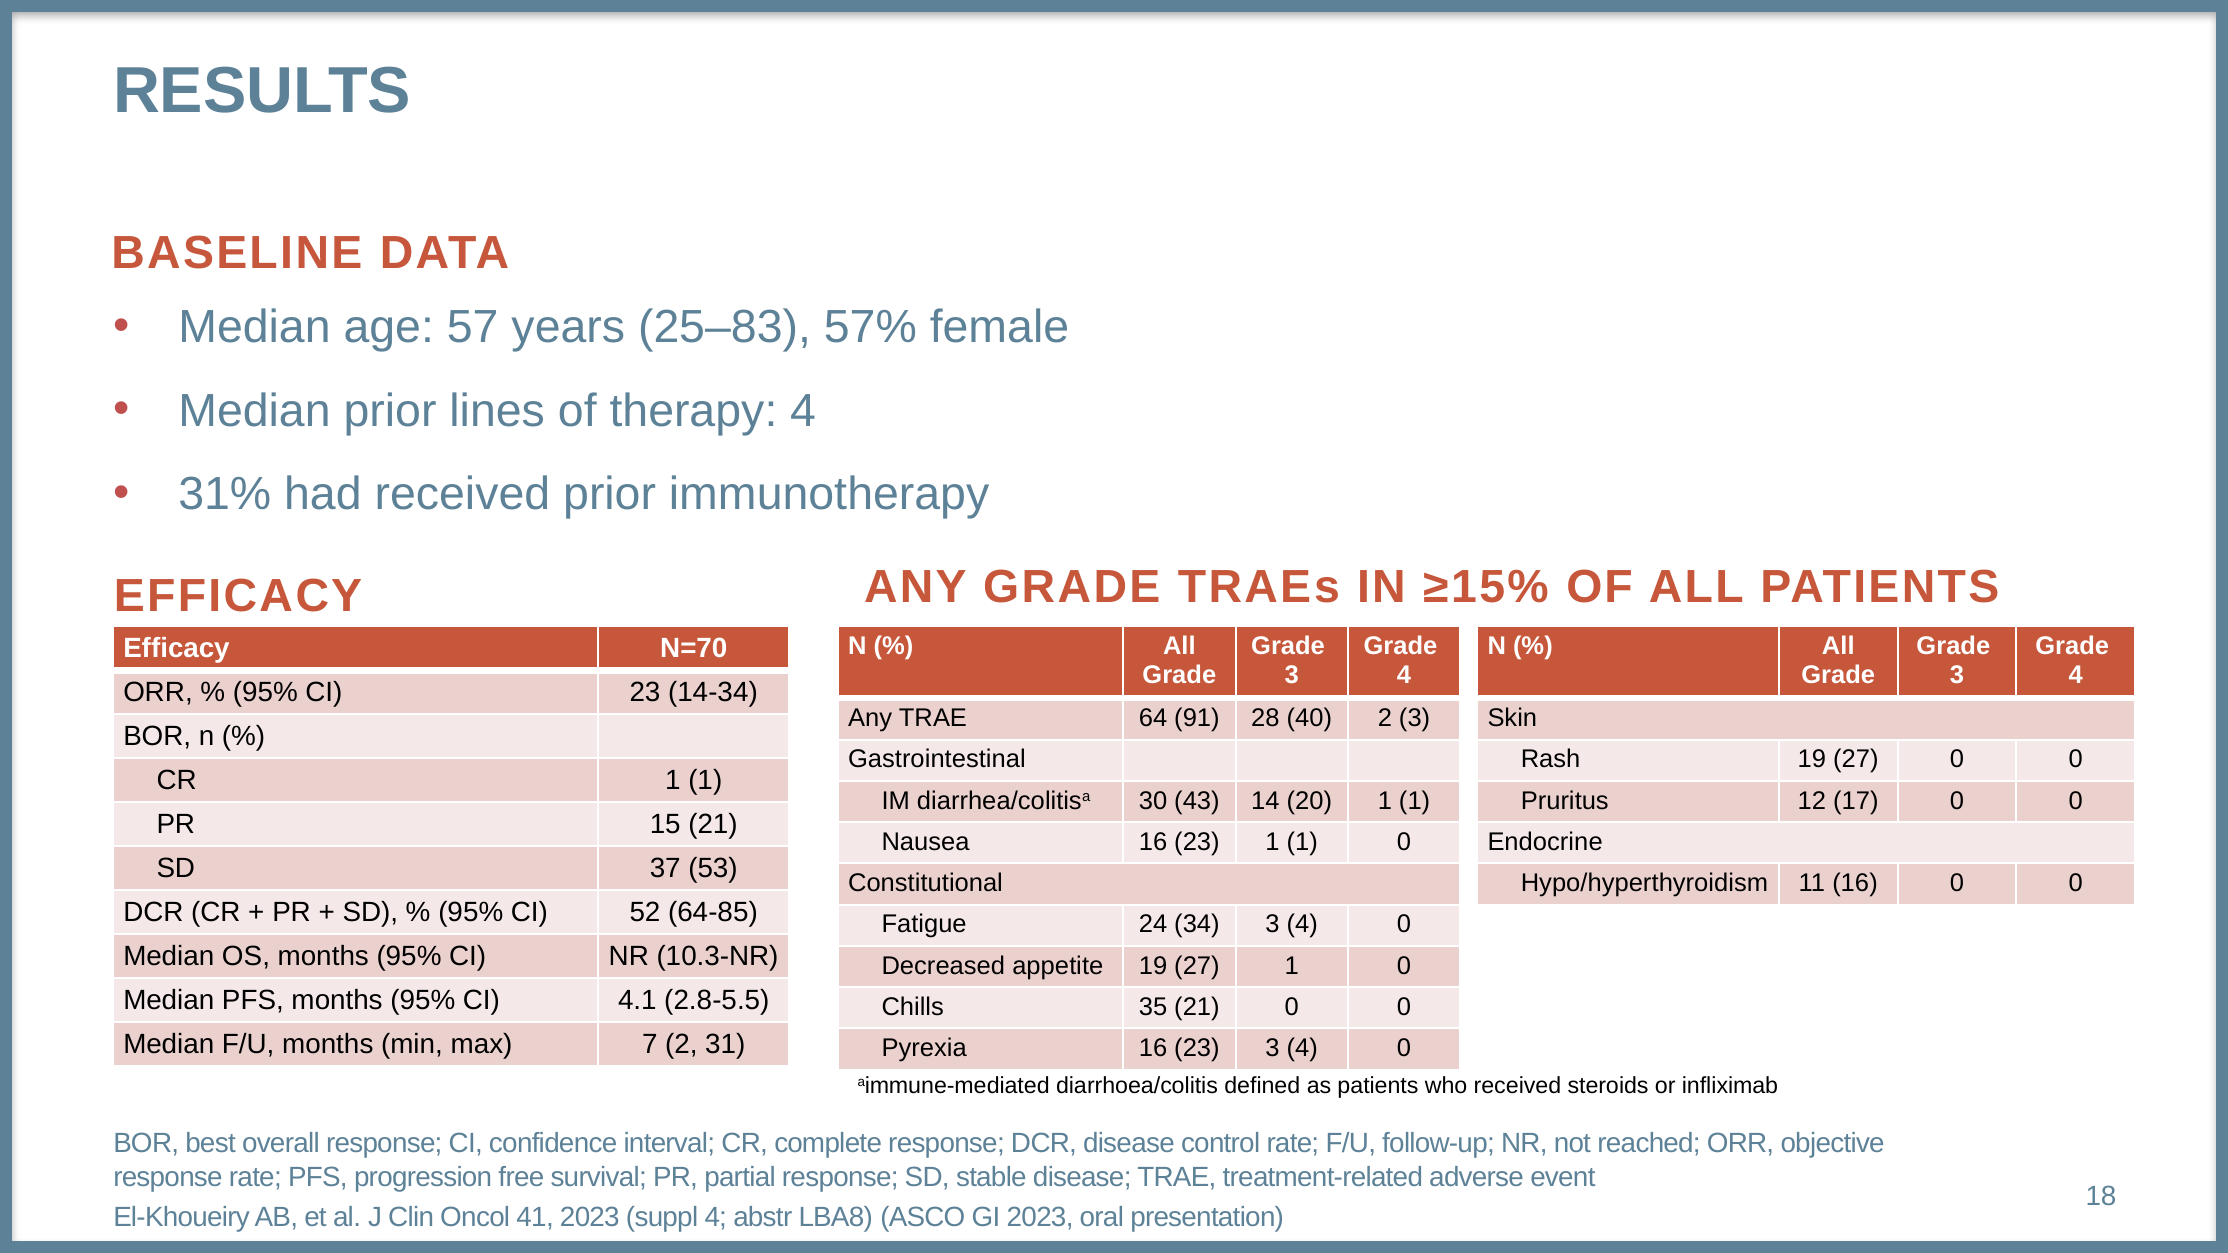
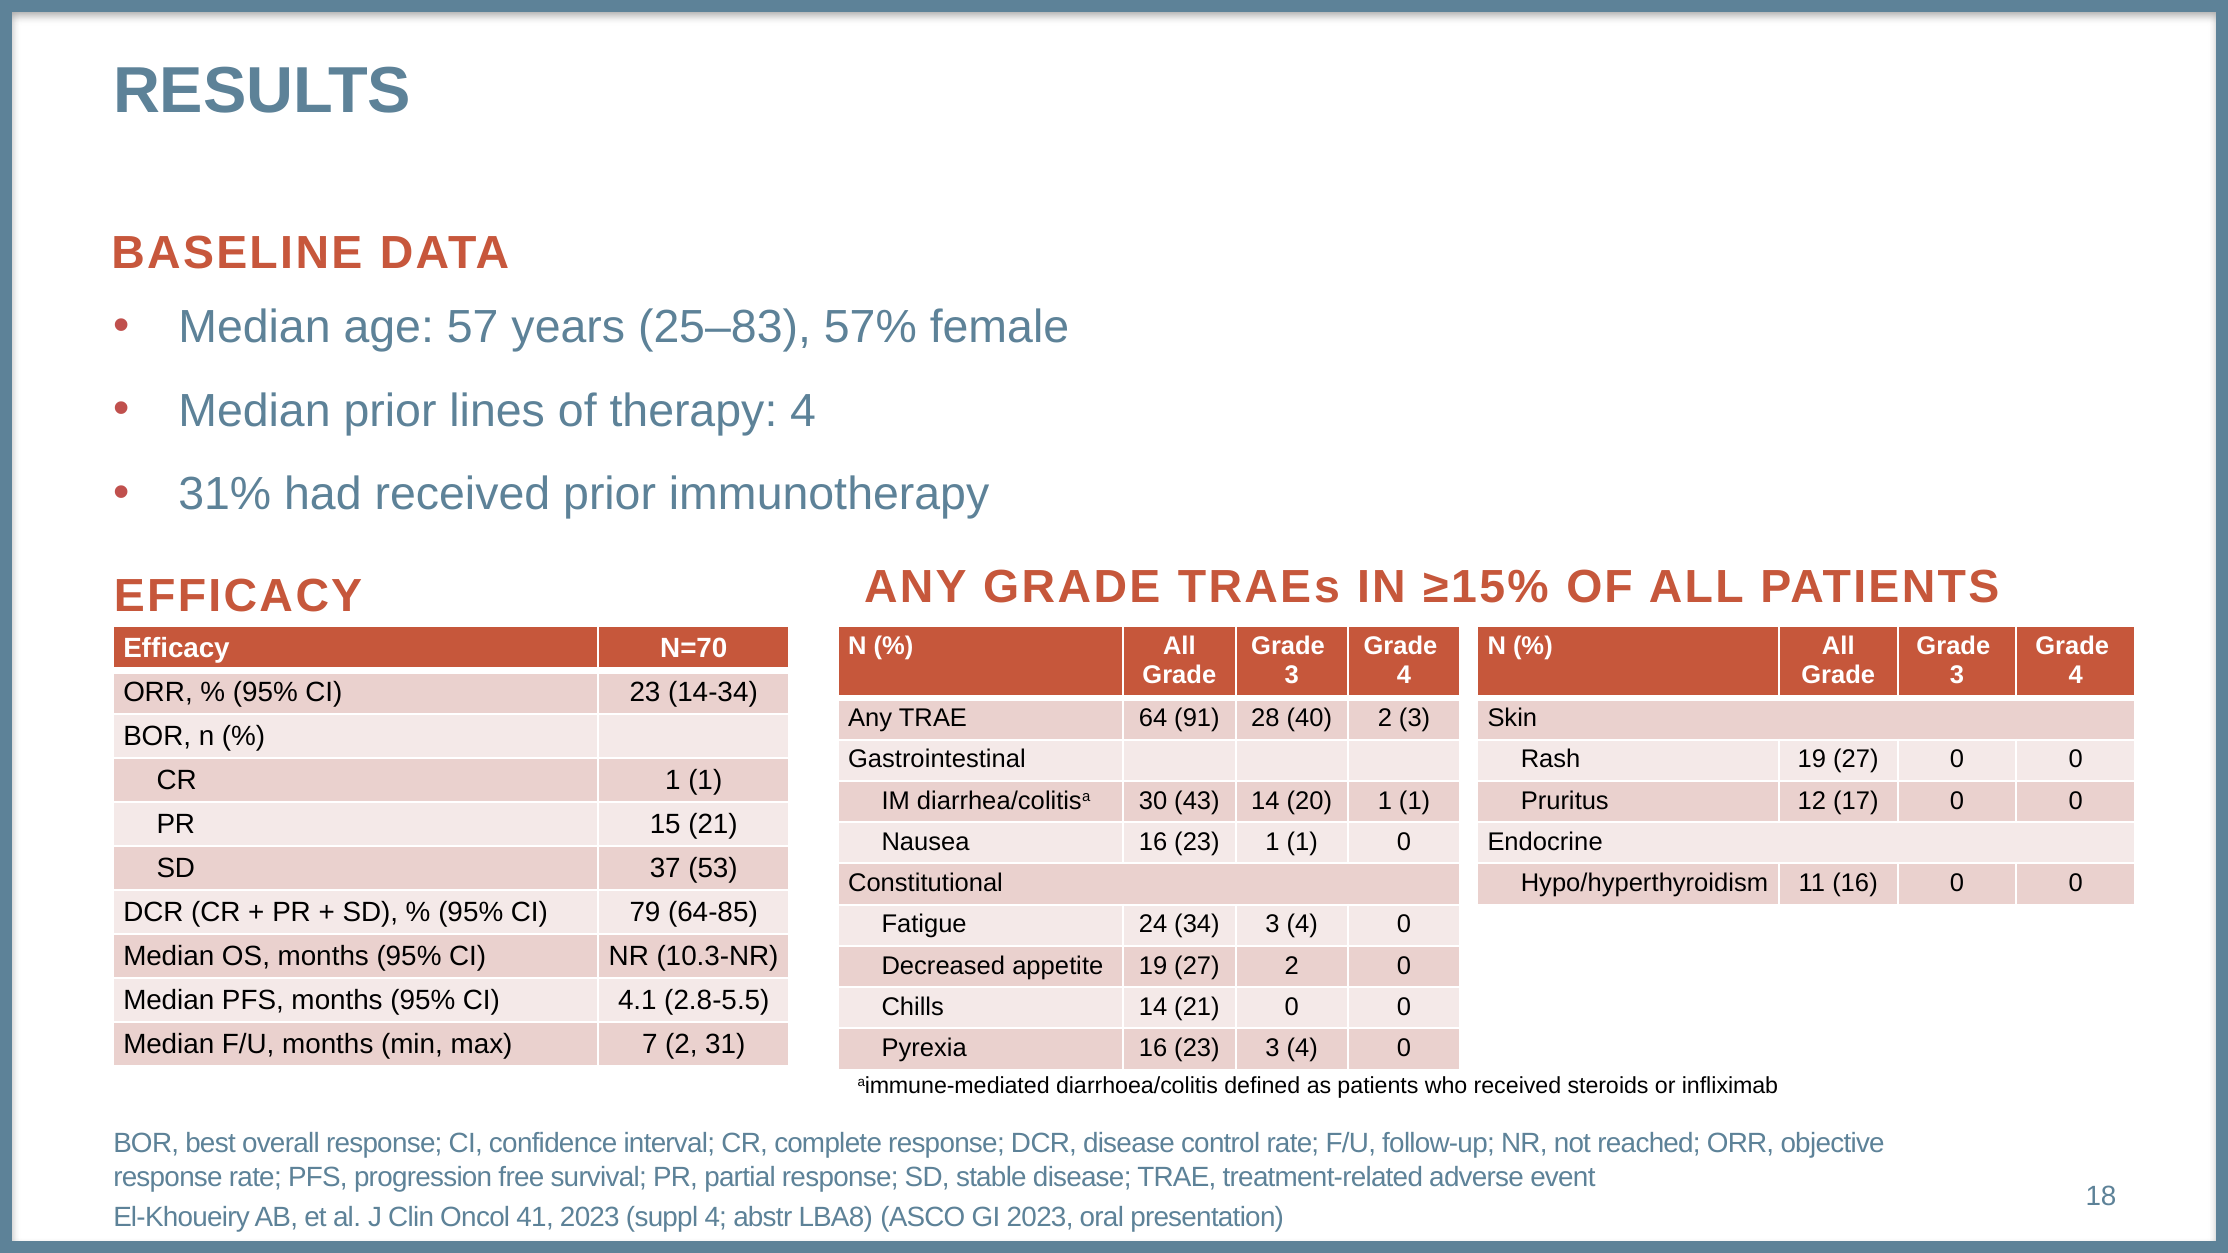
52: 52 -> 79 (645, 912)
27 1: 1 -> 2 (1292, 966)
Chills 35: 35 -> 14 (1153, 1007)
